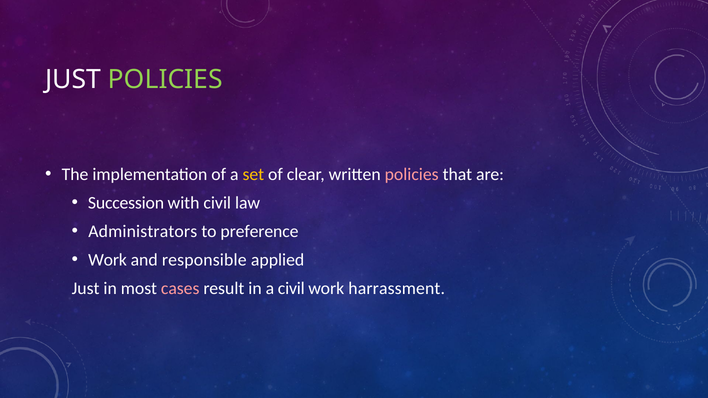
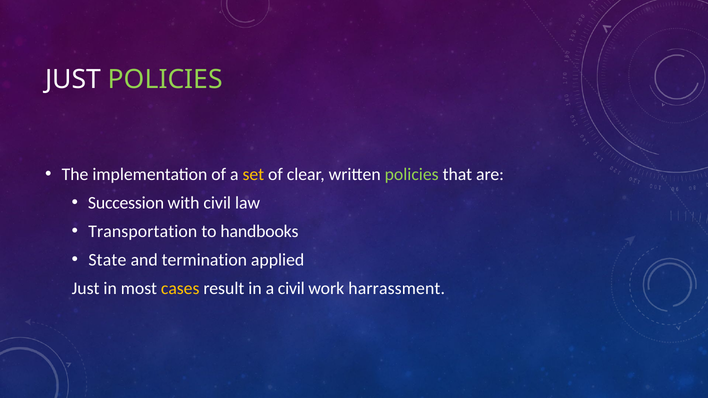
policies colour: pink -> light green (412, 174)
Administrators: Administrators -> Transportation (143, 232)
preference: preference -> handbooks (259, 232)
Work: Work -> State (107, 260)
responsible: responsible -> termination (204, 260)
cases colour: pink -> yellow (180, 289)
